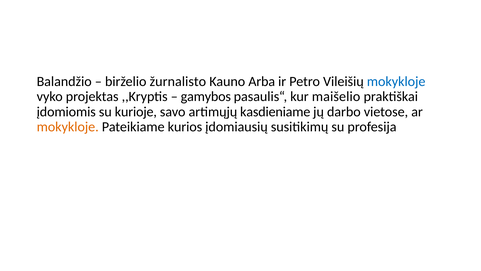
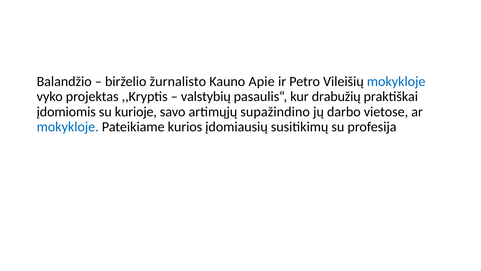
Arba: Arba -> Apie (262, 81)
gamybos: gamybos -> valstybių (206, 96)
maišelio: maišelio -> drabužių (336, 96)
kasdieniame: kasdieniame -> supažindino (275, 112)
mokykloje colour: orange -> blue (68, 127)
